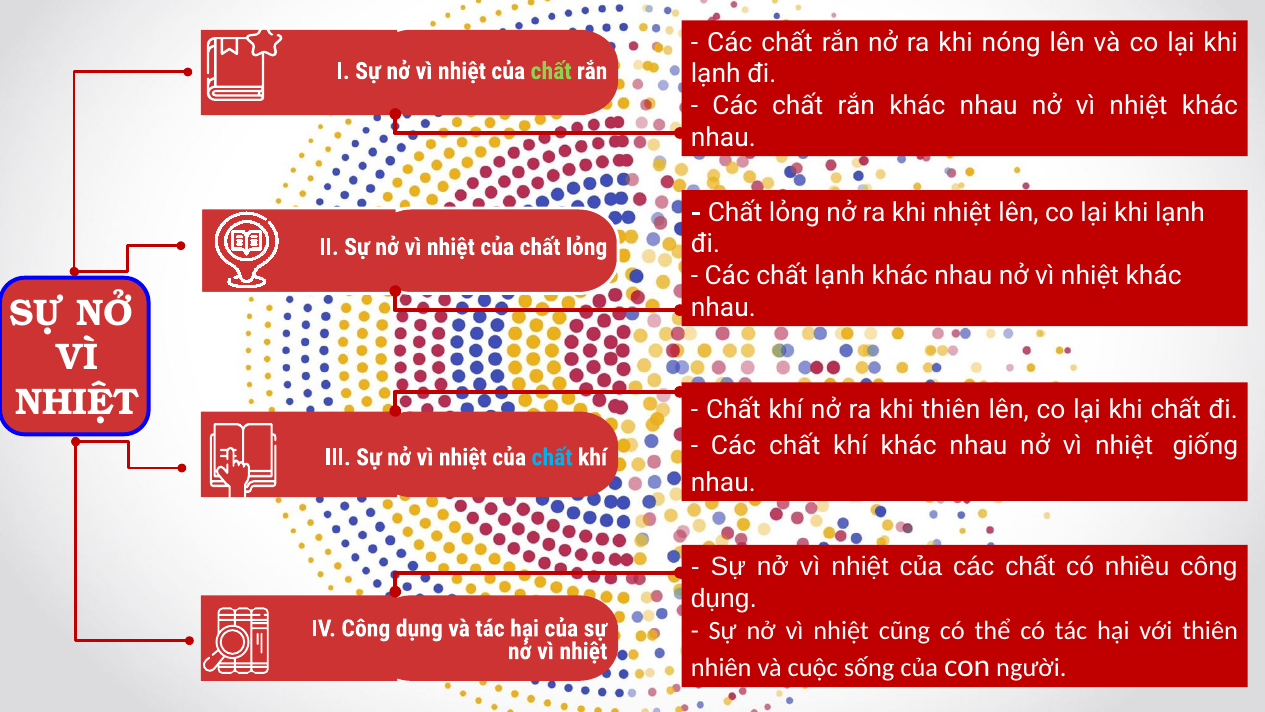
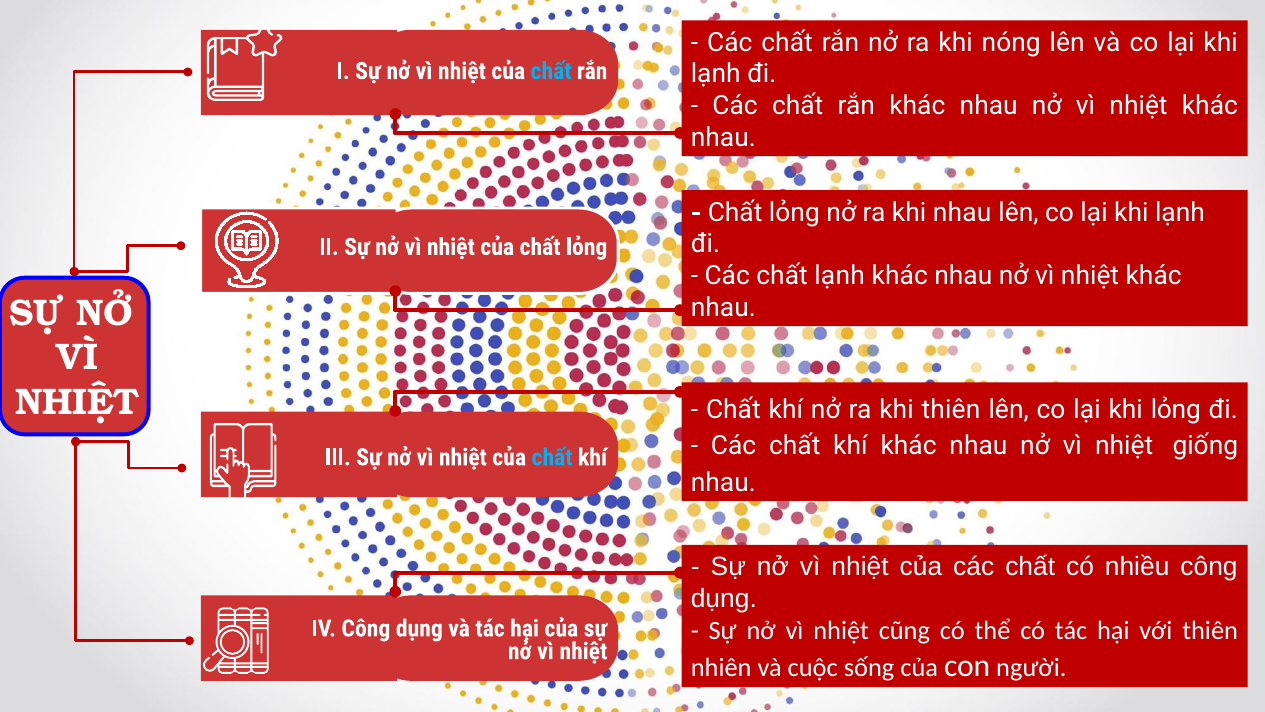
chất colour: light green -> light blue (551, 71)
khi nhiệt: nhiệt -> nhau (962, 212)
khi chất: chất -> lỏng (1176, 409)
